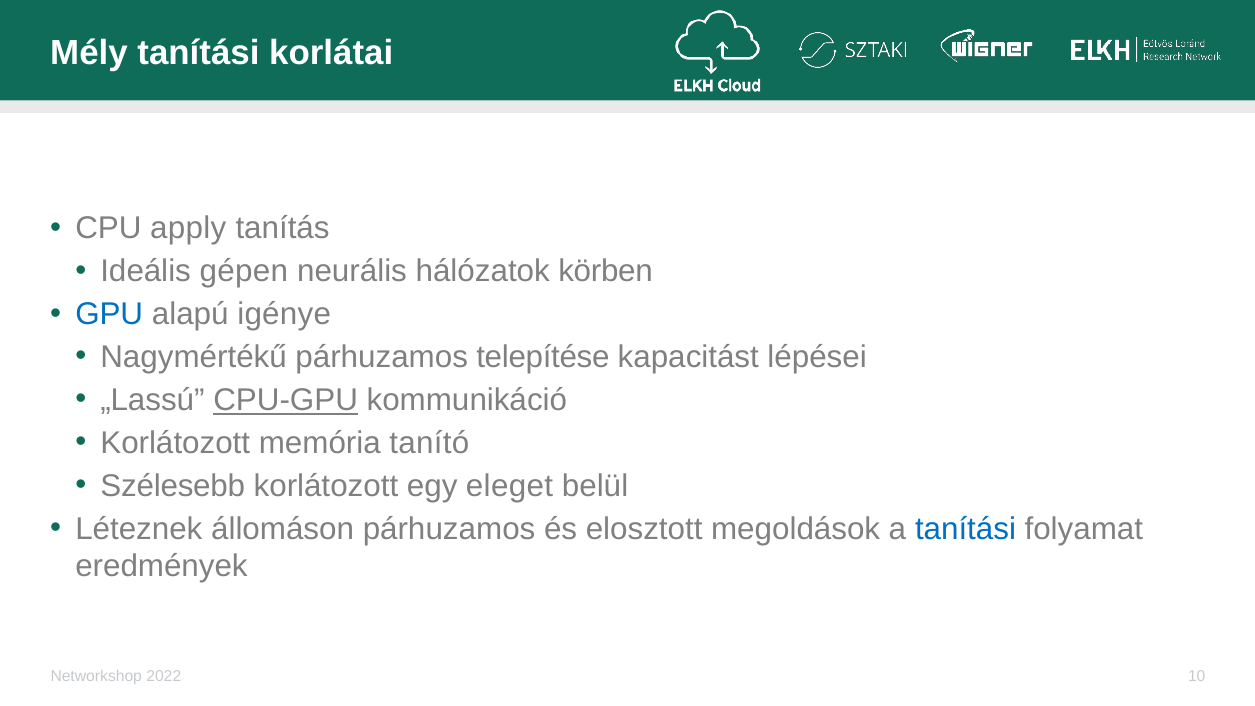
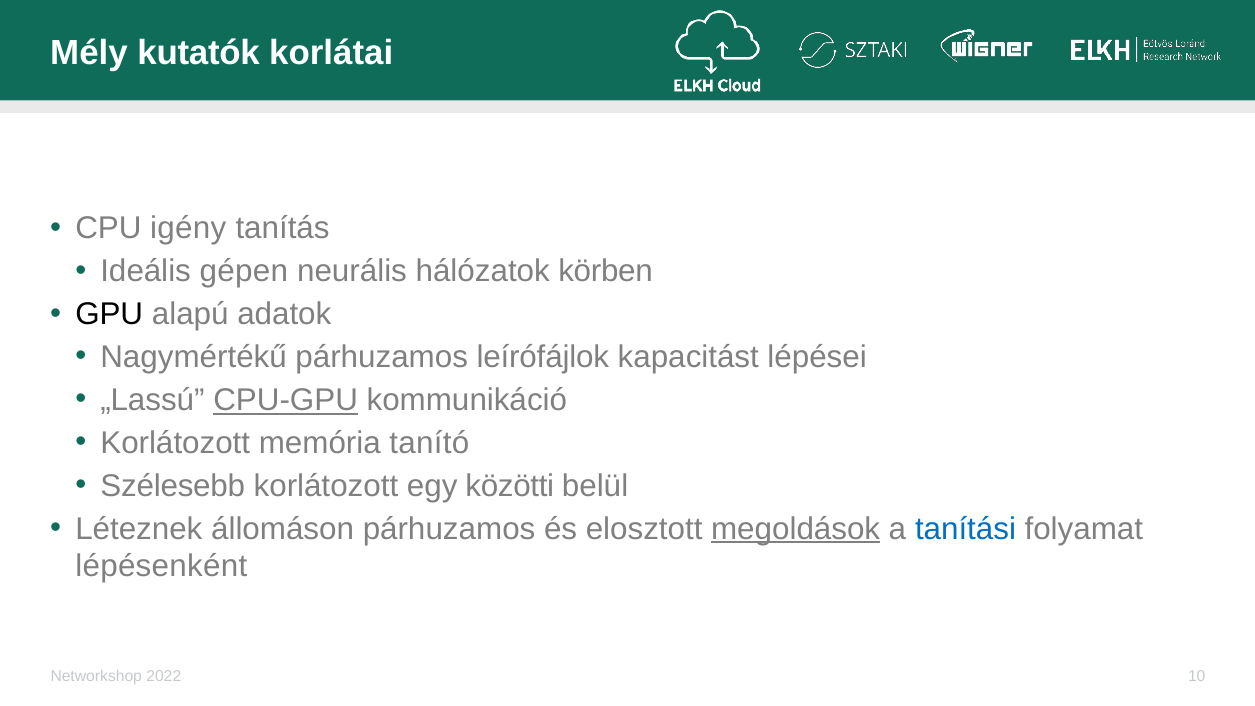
Mély tanítási: tanítási -> kutatók (199, 53)
apply: apply -> igény (188, 229)
GPU colour: blue -> black (109, 314)
igénye: igénye -> adatok (284, 314)
telepítése: telepítése -> leírófájlok (543, 357)
eleget: eleget -> közötti (510, 486)
megoldások underline: none -> present (796, 529)
eredmények: eredmények -> lépésenként (161, 566)
